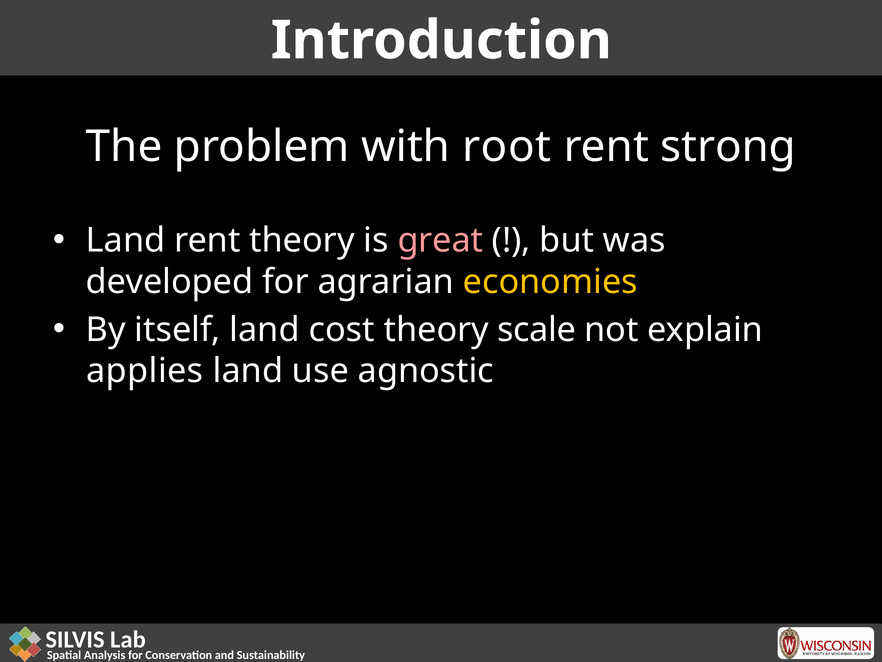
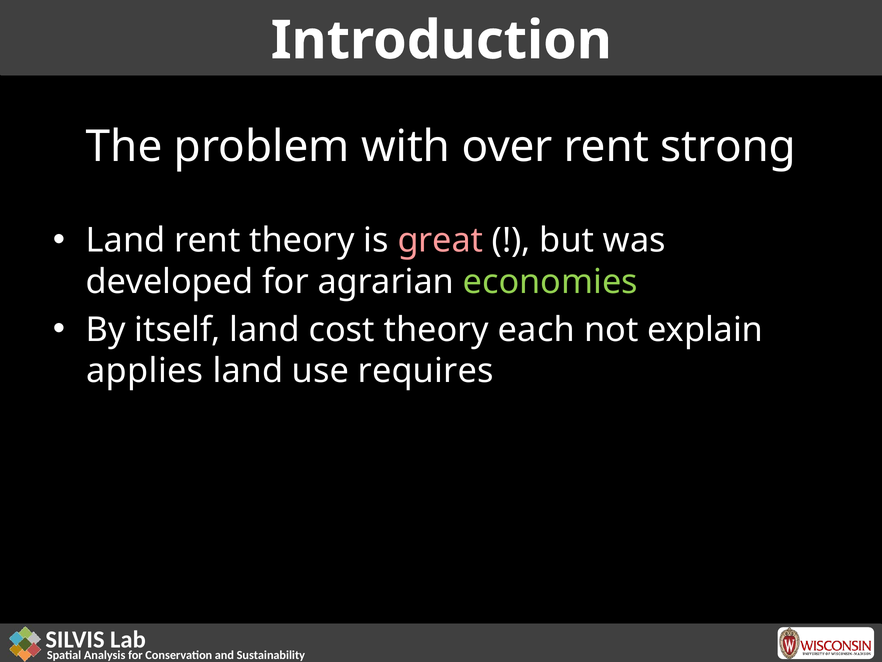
root: root -> over (507, 146)
economies colour: yellow -> light green (550, 282)
scale: scale -> each (536, 329)
agnostic: agnostic -> requires (426, 371)
